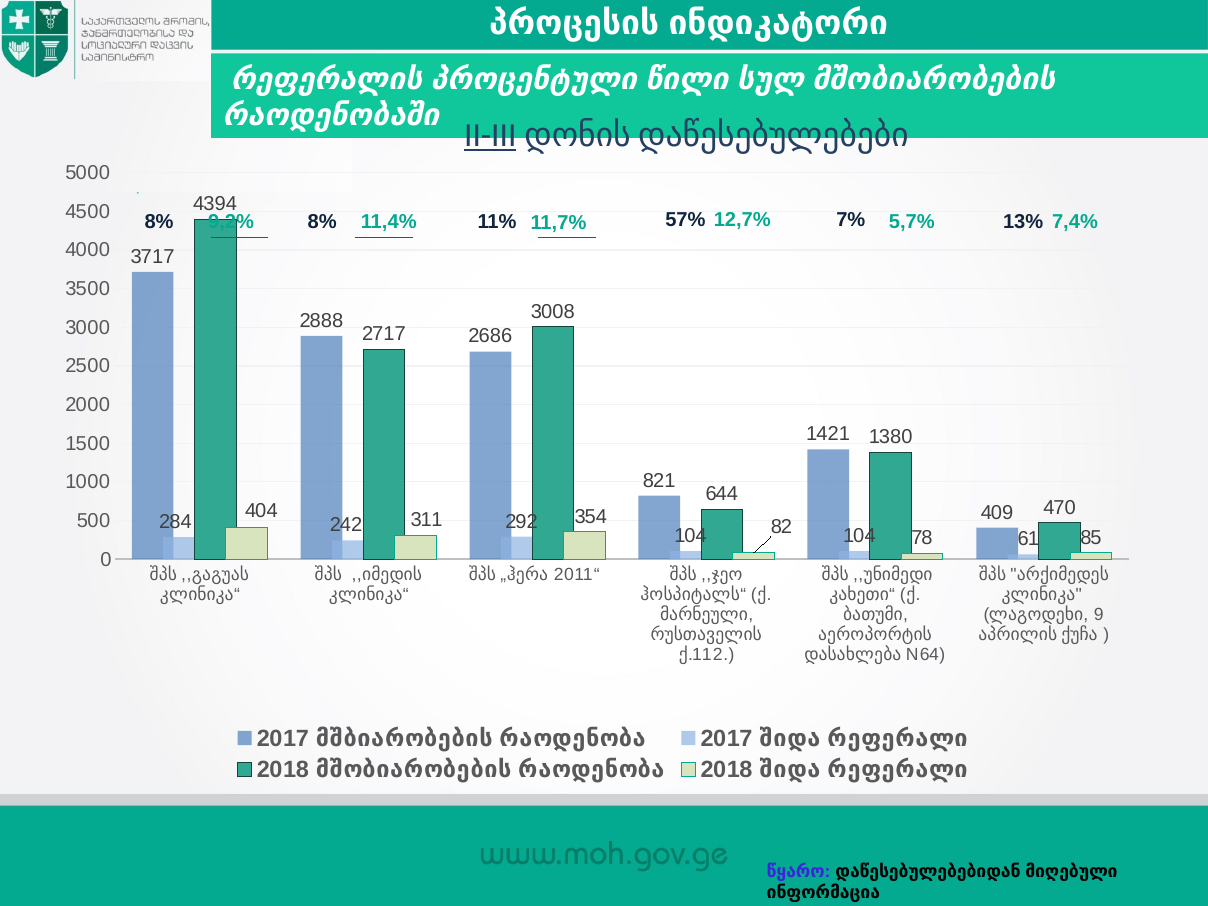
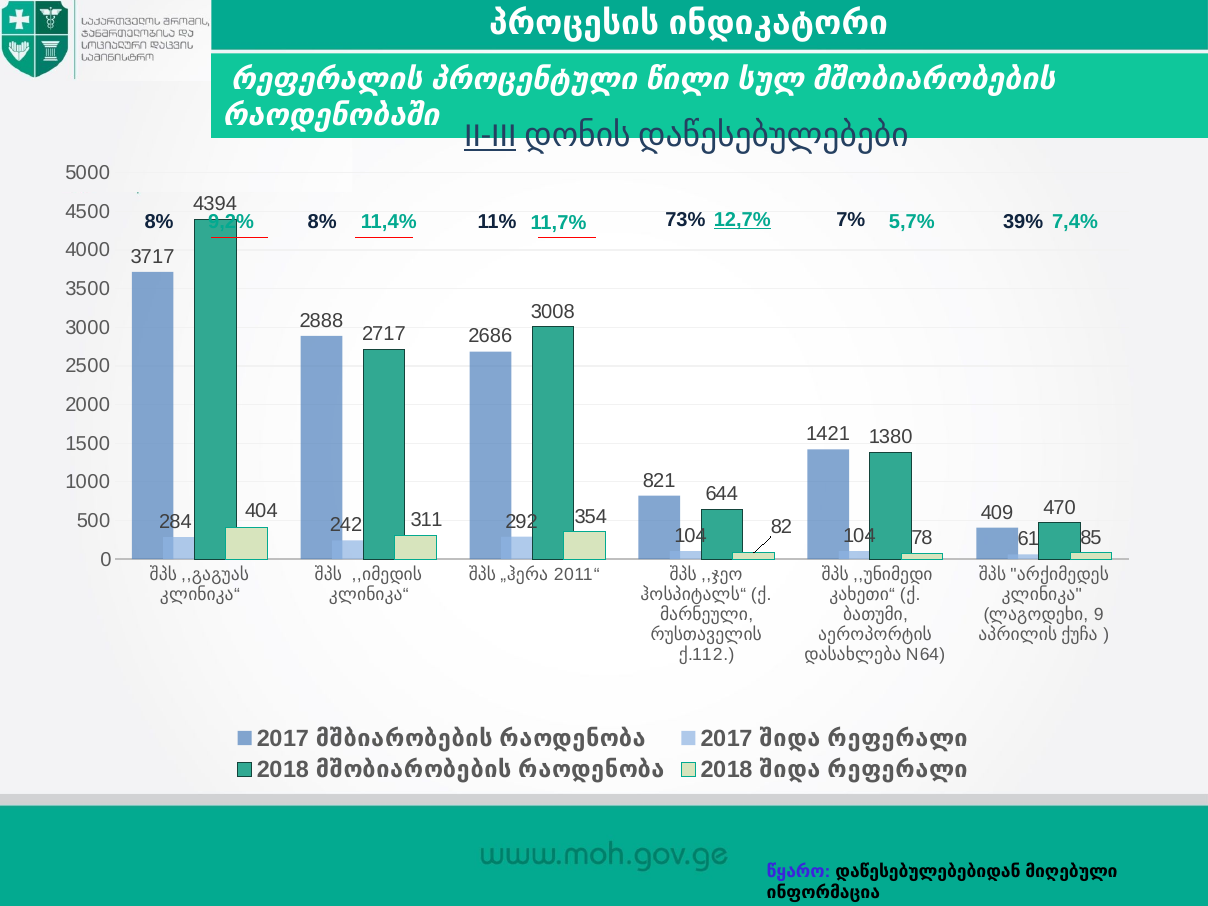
57%: 57% -> 73% (685, 220)
12,7% underline: none -> present (742, 220)
13%: 13% -> 39% (1023, 222)
